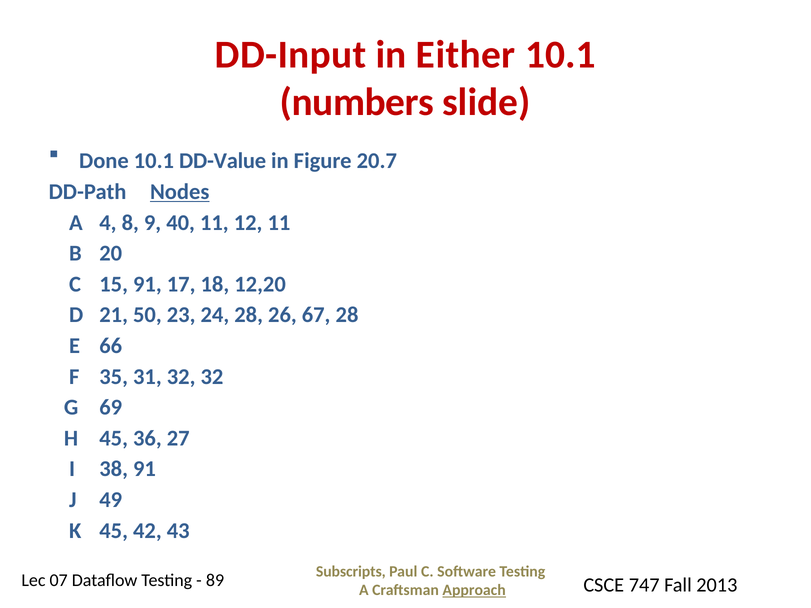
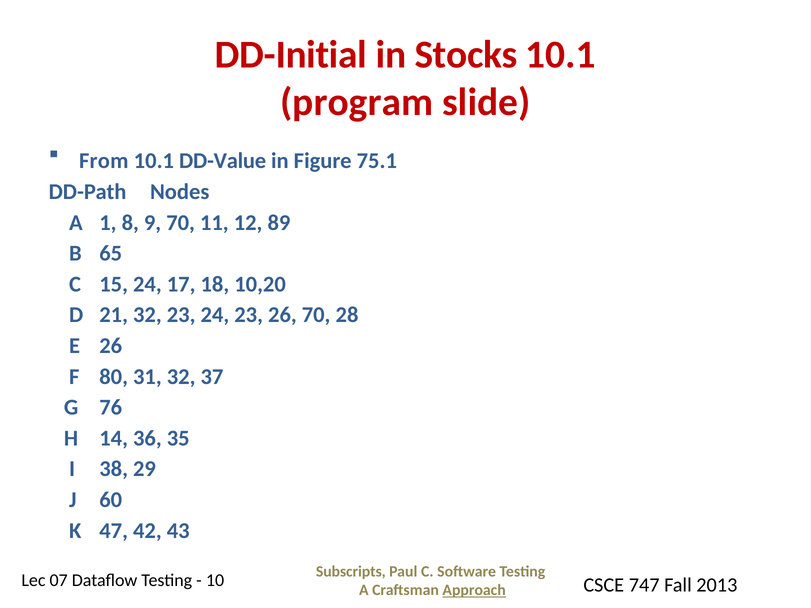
DD-Input: DD-Input -> DD-Initial (291, 55)
Either: Either -> Stocks (466, 55)
numbers: numbers -> program (357, 102)
Done: Done -> From (104, 161)
20.7: 20.7 -> 75.1 (377, 161)
Nodes underline: present -> none (180, 192)
4: 4 -> 1 (108, 223)
9 40: 40 -> 70 (181, 223)
12 11: 11 -> 89 (279, 223)
20: 20 -> 65 (111, 254)
15 91: 91 -> 24 (147, 284)
12,20: 12,20 -> 10,20 (260, 284)
21 50: 50 -> 32 (147, 315)
24 28: 28 -> 23 (249, 315)
26 67: 67 -> 70 (316, 315)
E 66: 66 -> 26 (111, 346)
35: 35 -> 80 (114, 377)
32 32: 32 -> 37 (212, 377)
69: 69 -> 76 (111, 408)
H 45: 45 -> 14 (114, 438)
27: 27 -> 35 (178, 438)
38 91: 91 -> 29 (144, 469)
49: 49 -> 60 (111, 500)
K 45: 45 -> 47 (114, 531)
89: 89 -> 10 (215, 581)
